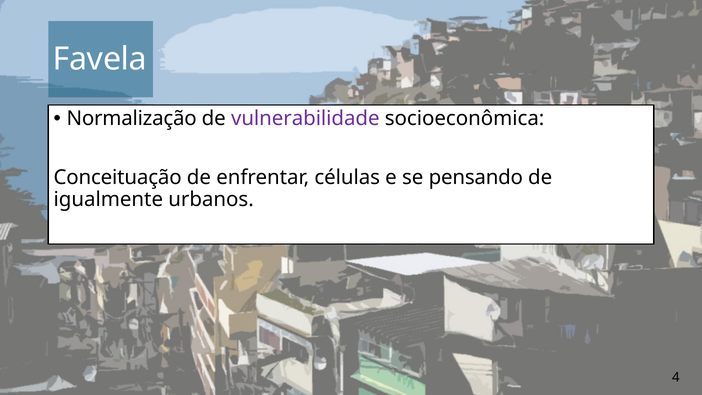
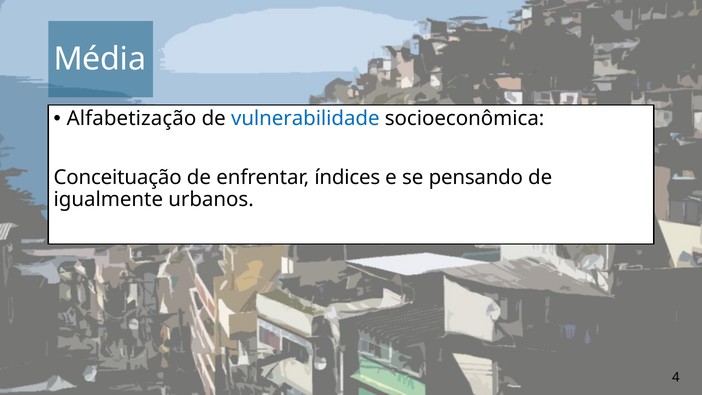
Favela: Favela -> Média (100, 59)
Normalização: Normalização -> Alfabetização (131, 119)
vulnerabilidade colour: purple -> blue (305, 119)
células: células -> índices (347, 178)
